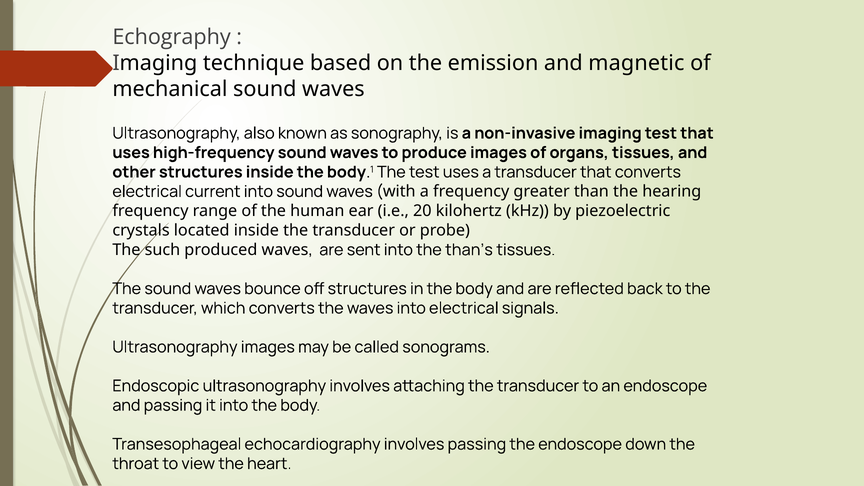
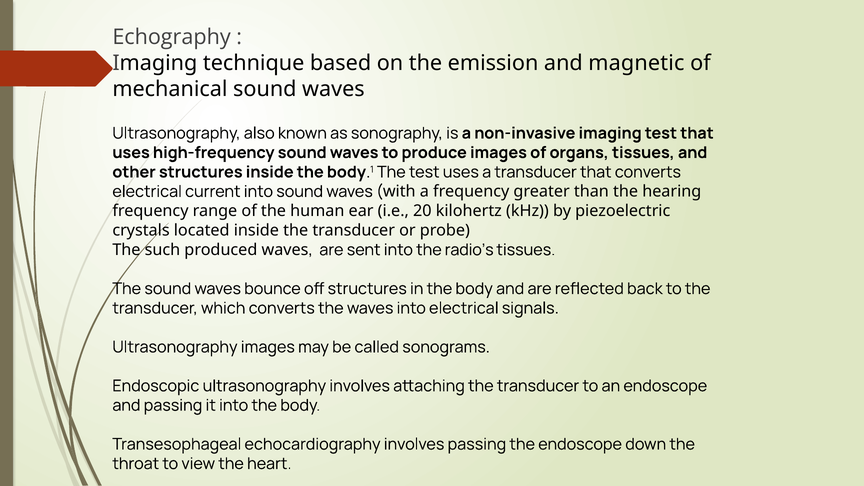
than's: than's -> radio's (469, 250)
